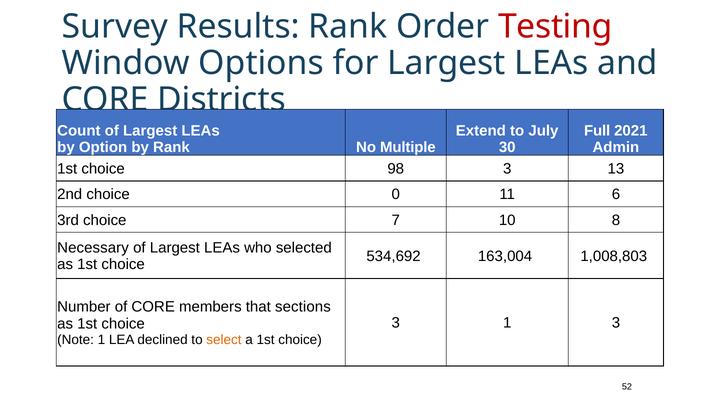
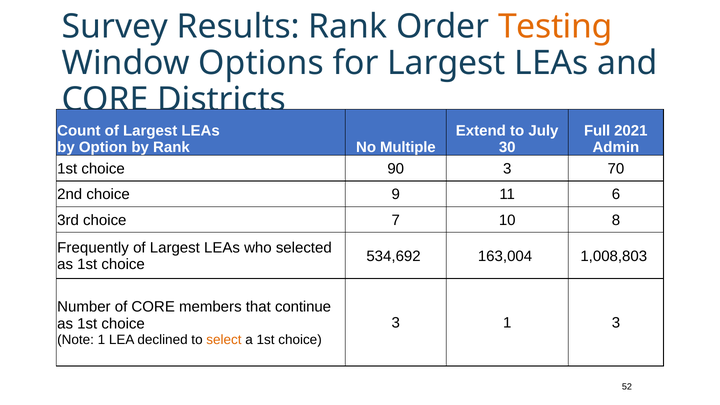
Testing colour: red -> orange (555, 27)
98: 98 -> 90 (396, 169)
13: 13 -> 70 (616, 169)
0: 0 -> 9 (396, 195)
Necessary: Necessary -> Frequently (93, 248)
sections: sections -> continue (303, 307)
